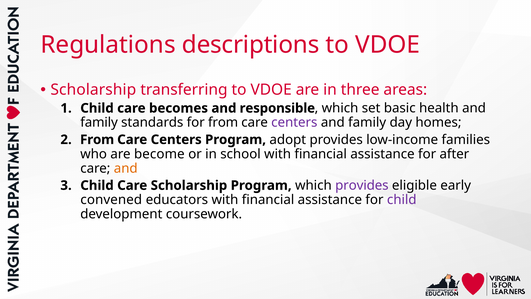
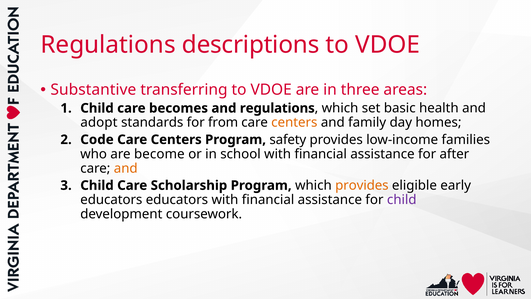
Scholarship: Scholarship -> Substantive (93, 90)
and responsible: responsible -> regulations (277, 108)
family: family -> adopt (99, 122)
centers colour: purple -> orange (294, 122)
From: From -> Code (97, 140)
adopt: adopt -> safety (288, 140)
provides colour: purple -> orange (362, 185)
convened: convened -> educators (111, 200)
